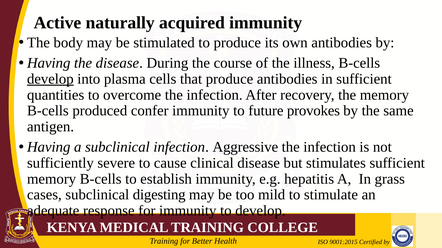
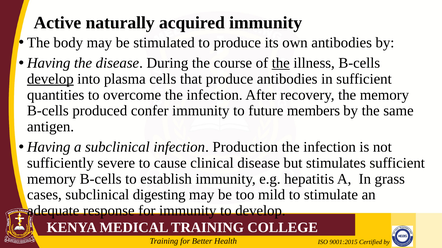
the underline: none -> present (281, 63)
provokes: provokes -> members (313, 111)
Aggressive: Aggressive -> Production (245, 147)
